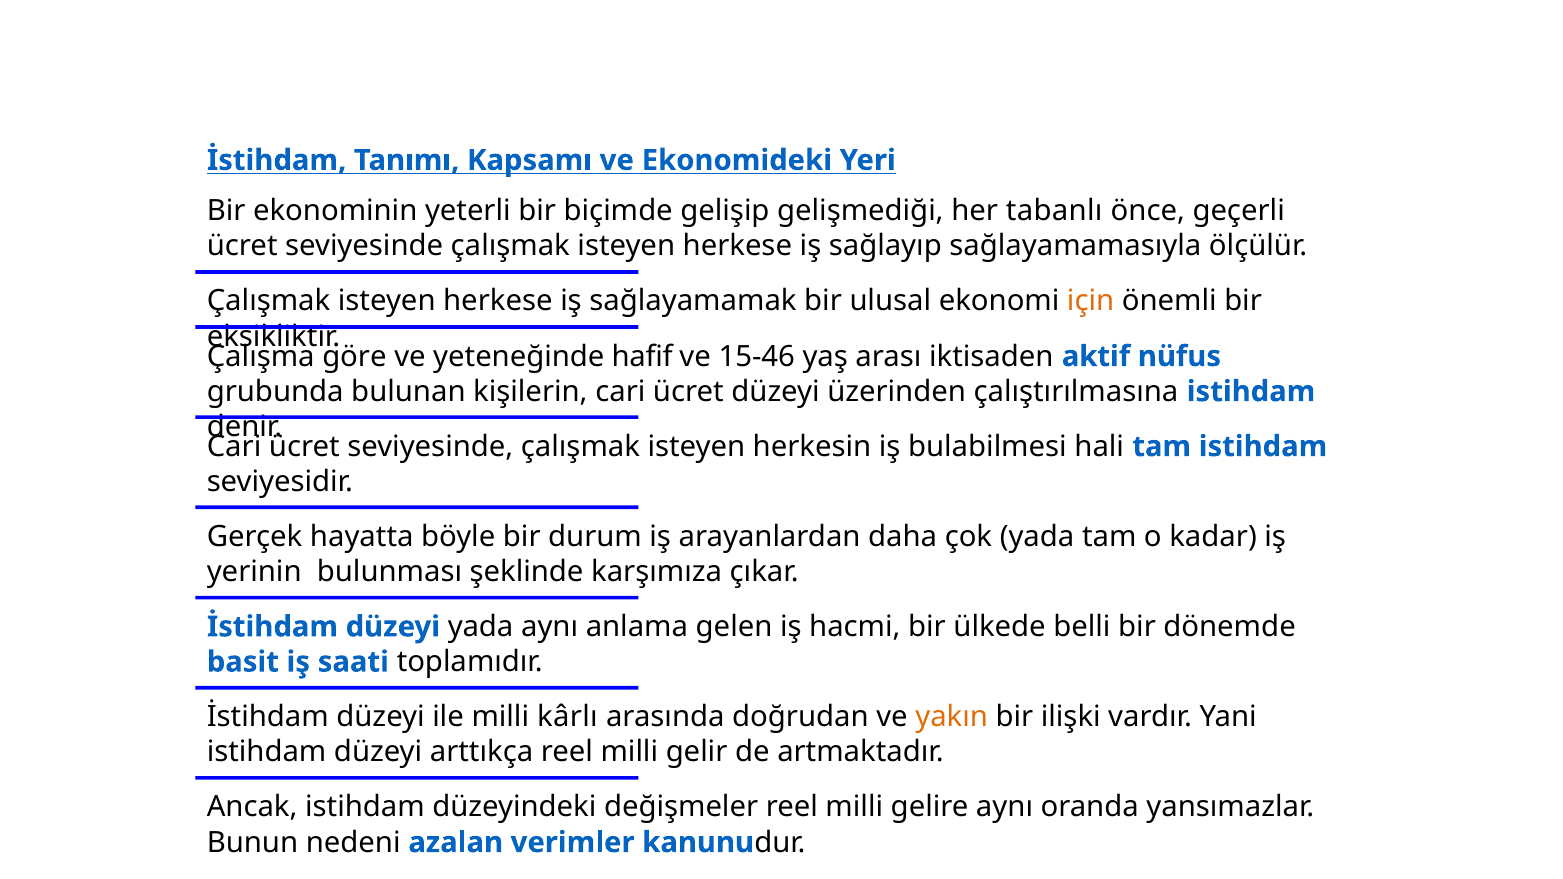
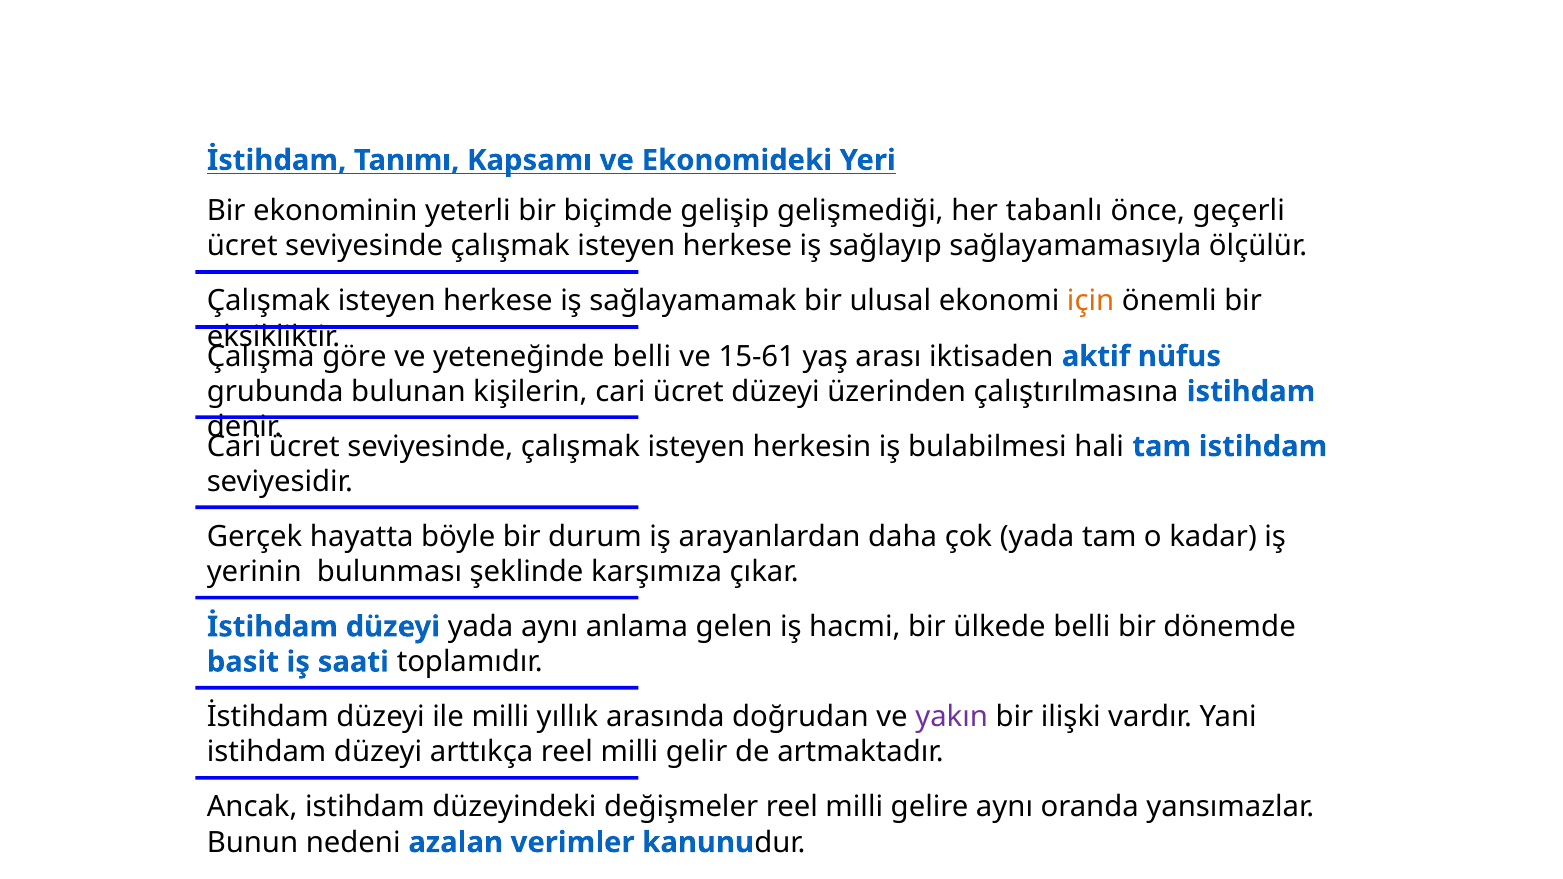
yeteneğinde hafif: hafif -> belli (642, 356)
15-46: 15-46 -> 15-61 (757, 356)
kârlı: kârlı -> yıllık (568, 717)
yakın colour: orange -> purple (952, 717)
